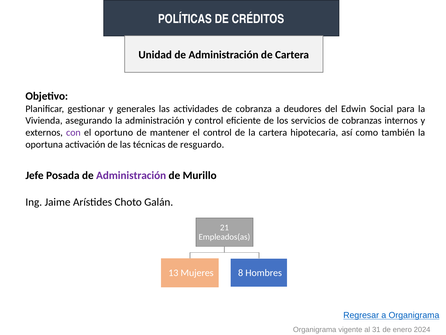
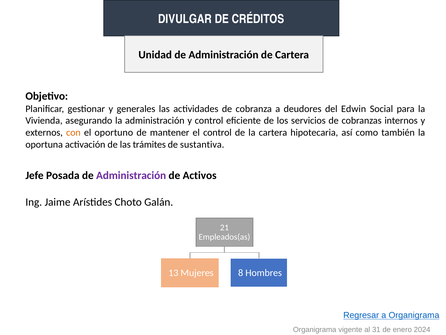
POLÍTICAS: POLÍTICAS -> DIVULGAR (185, 19)
con colour: purple -> orange (73, 132)
técnicas: técnicas -> trámites (149, 144)
resguardo: resguardo -> sustantiva (202, 144)
Murillo: Murillo -> Activos (200, 175)
